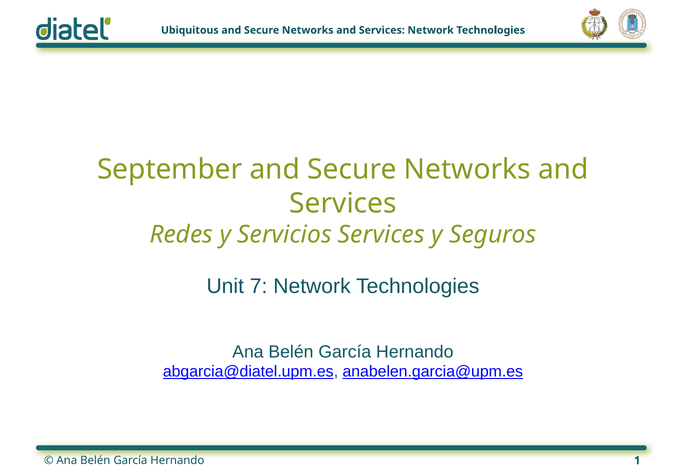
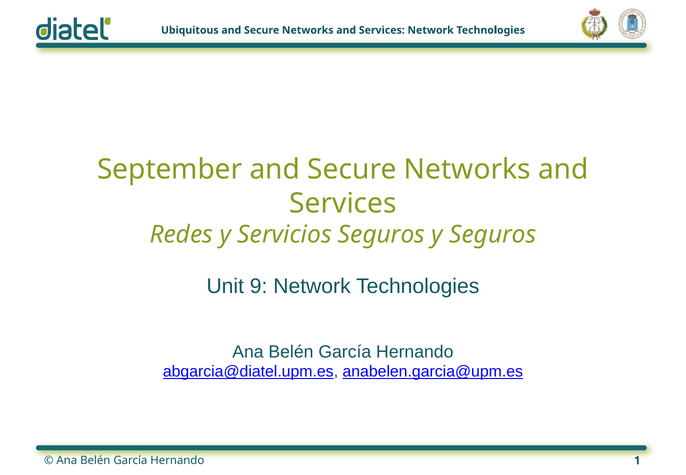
Servicios Services: Services -> Seguros (382, 235)
7: 7 -> 9 (259, 286)
